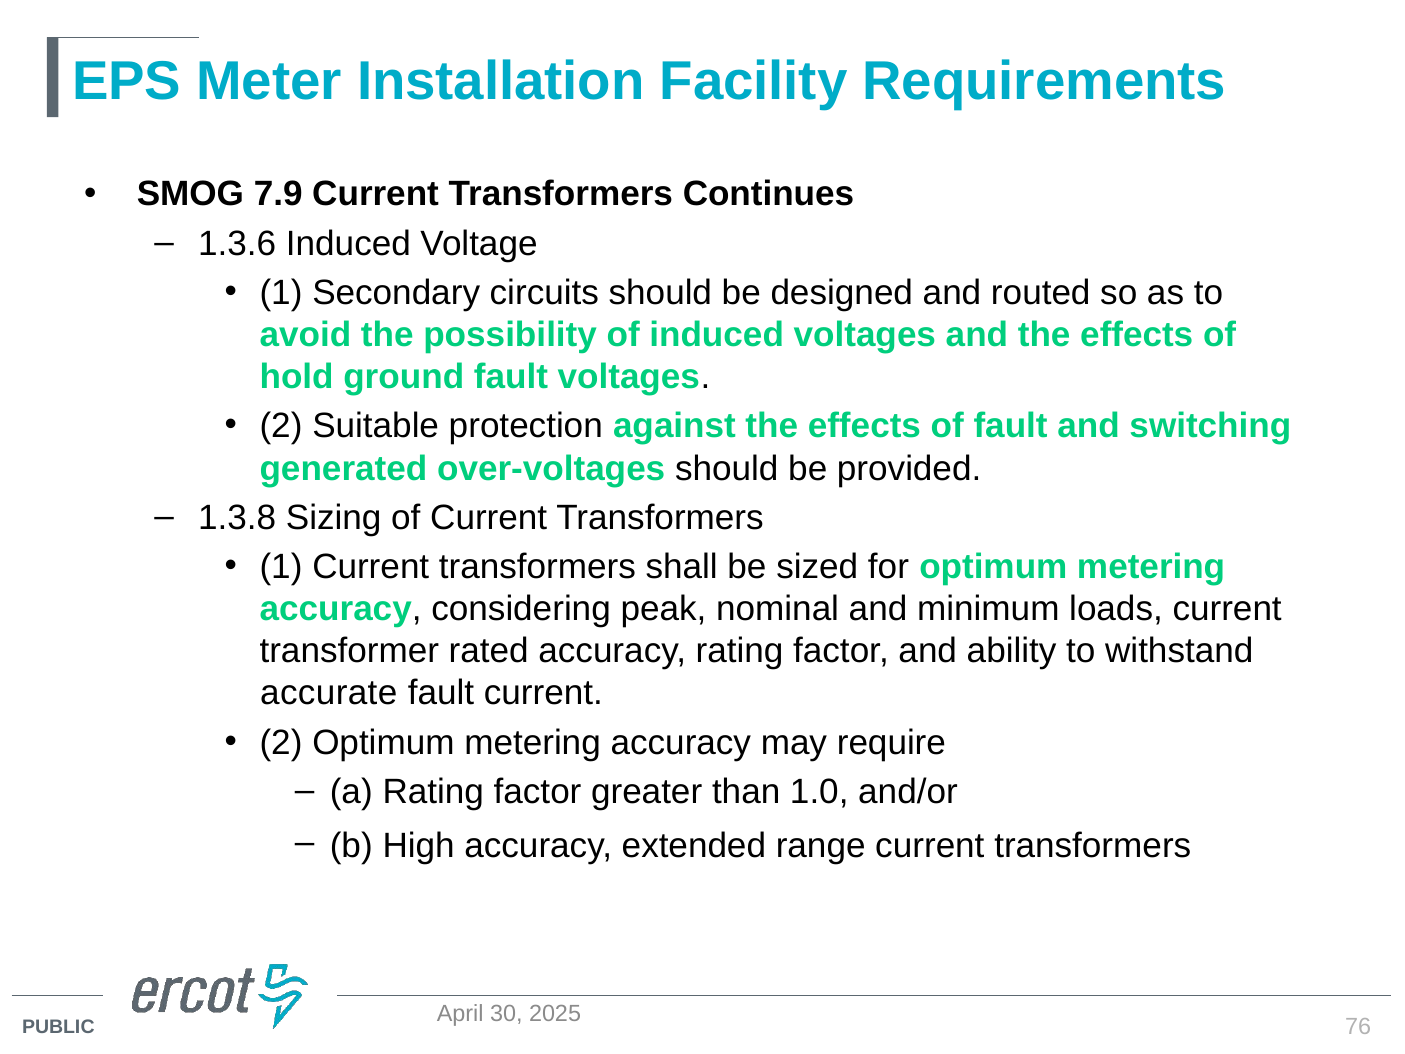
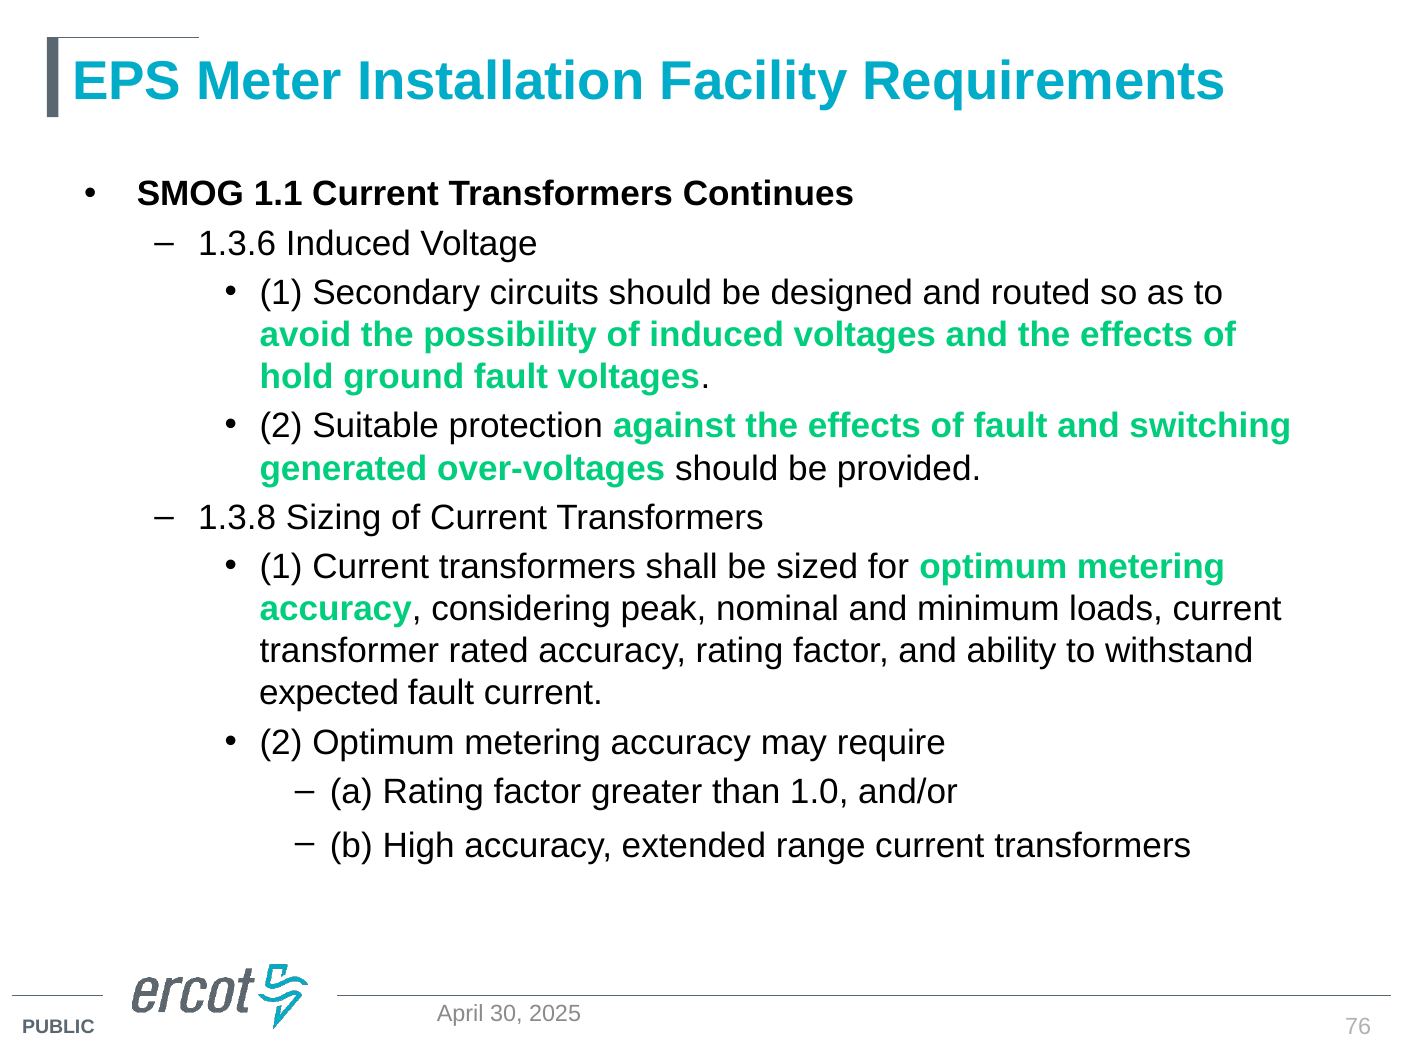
7.9: 7.9 -> 1.1 (278, 194)
accurate: accurate -> expected (329, 693)
